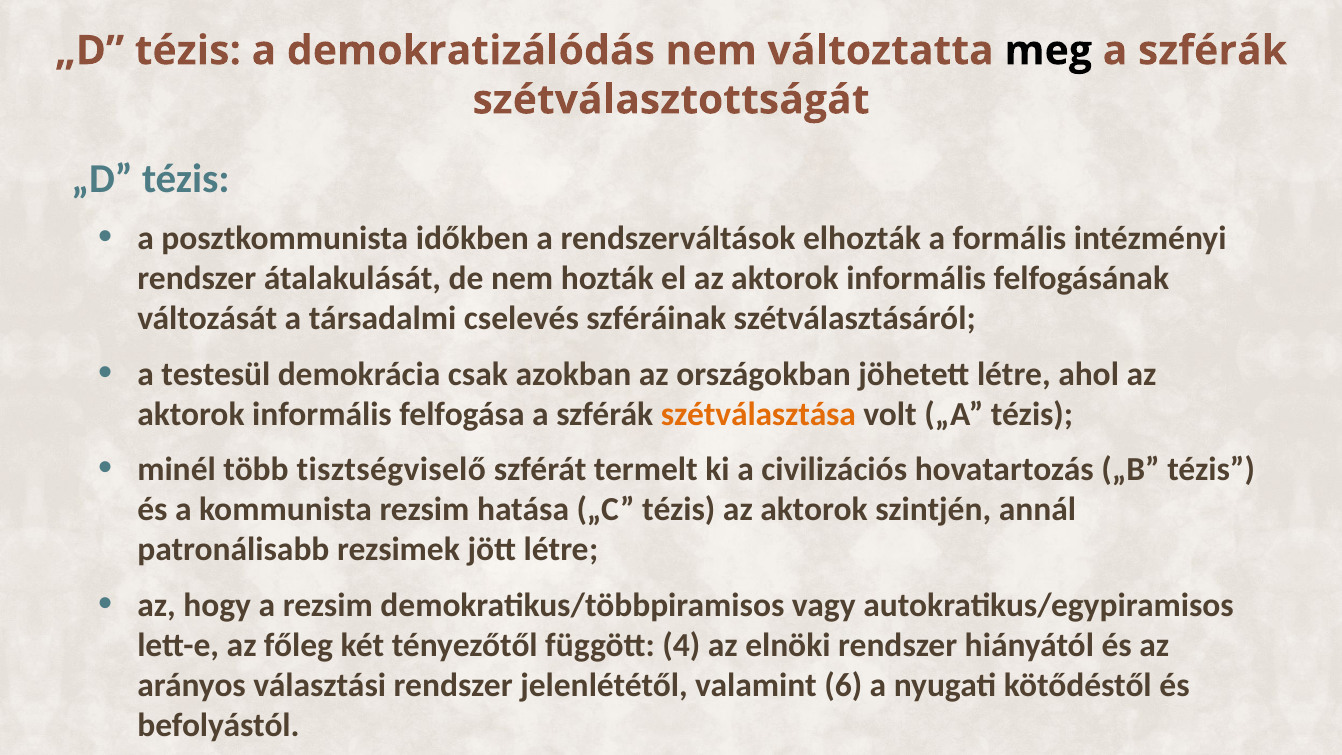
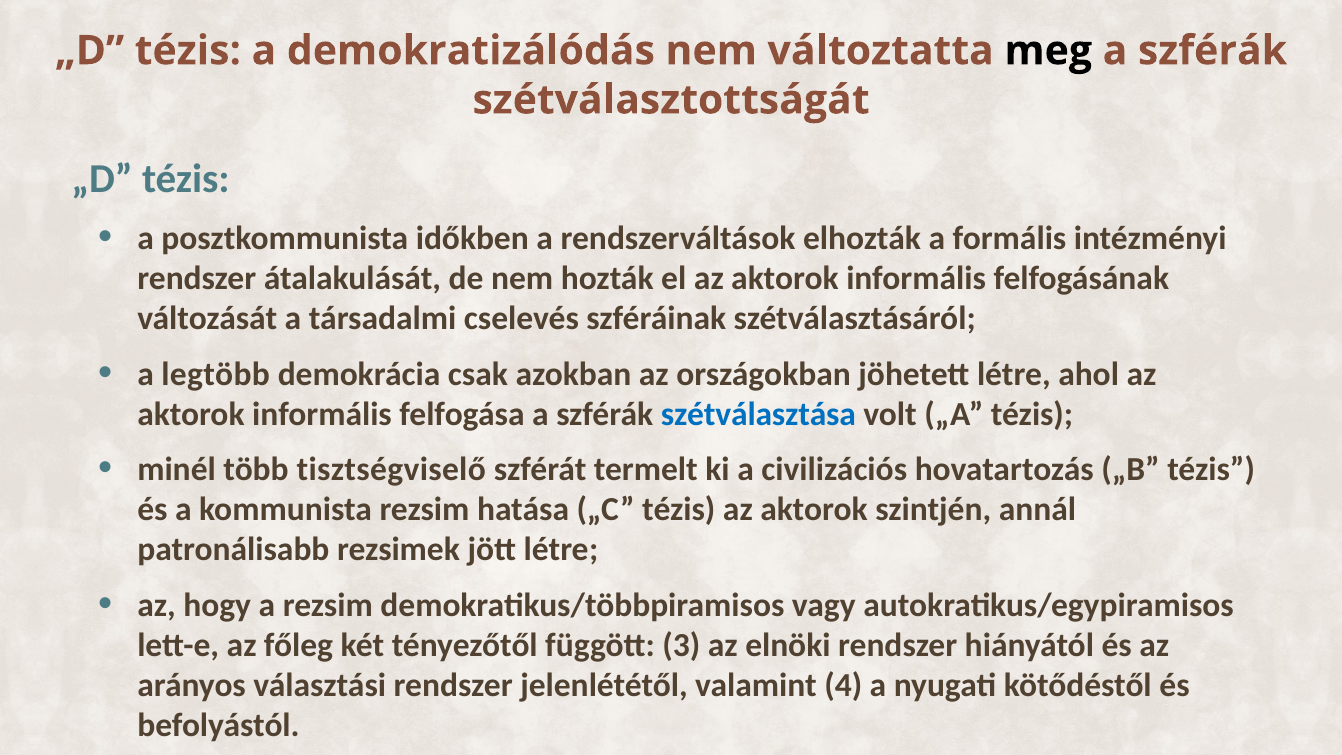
testesül: testesül -> legtöbb (216, 374)
szétválasztása colour: orange -> blue (758, 414)
4: 4 -> 3 (681, 645)
6: 6 -> 4 (843, 686)
